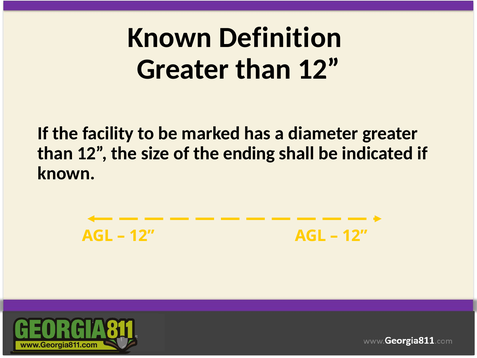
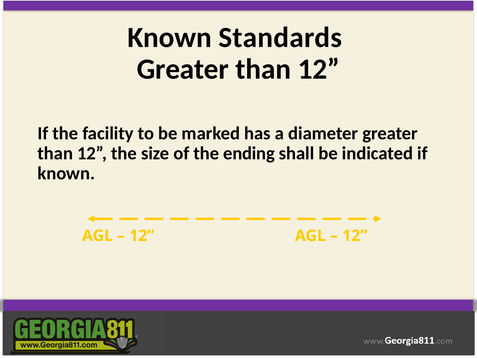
Definition: Definition -> Standards (280, 38)
